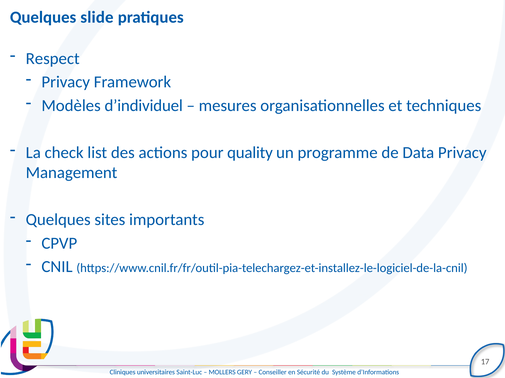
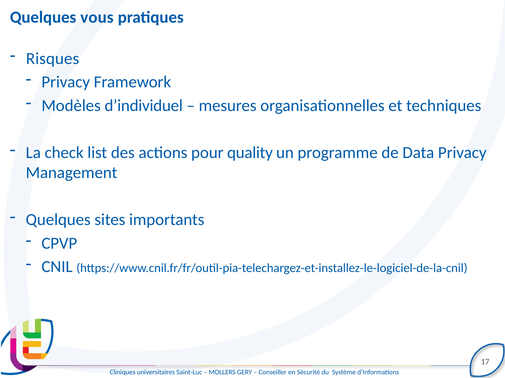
slide: slide -> vous (97, 17)
Respect: Respect -> Risques (53, 59)
